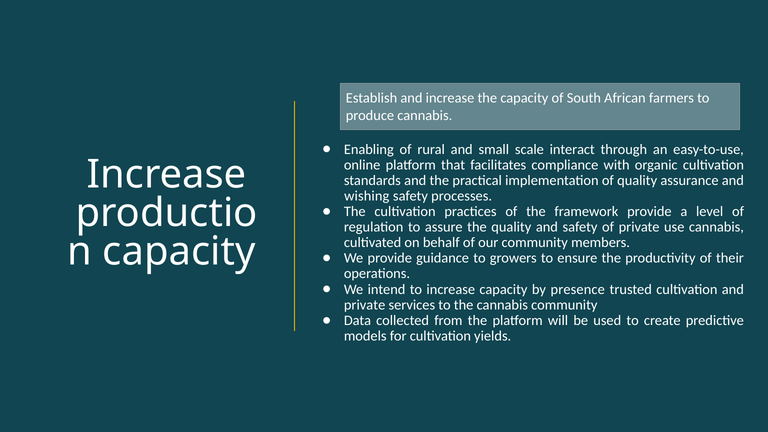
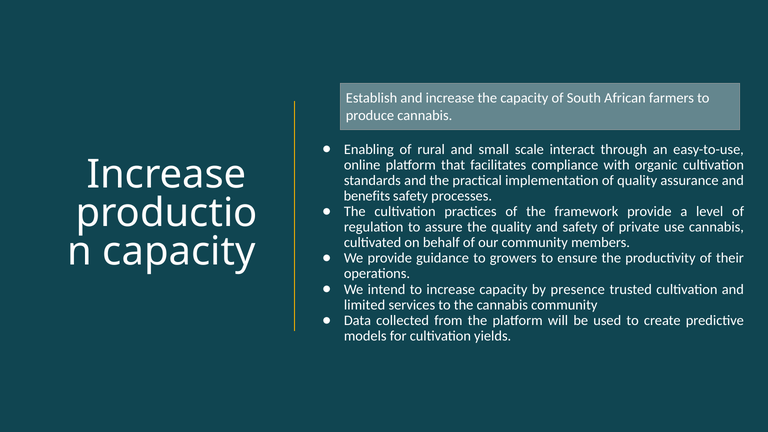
wishing: wishing -> benefits (367, 196)
private: private -> limited (365, 305)
